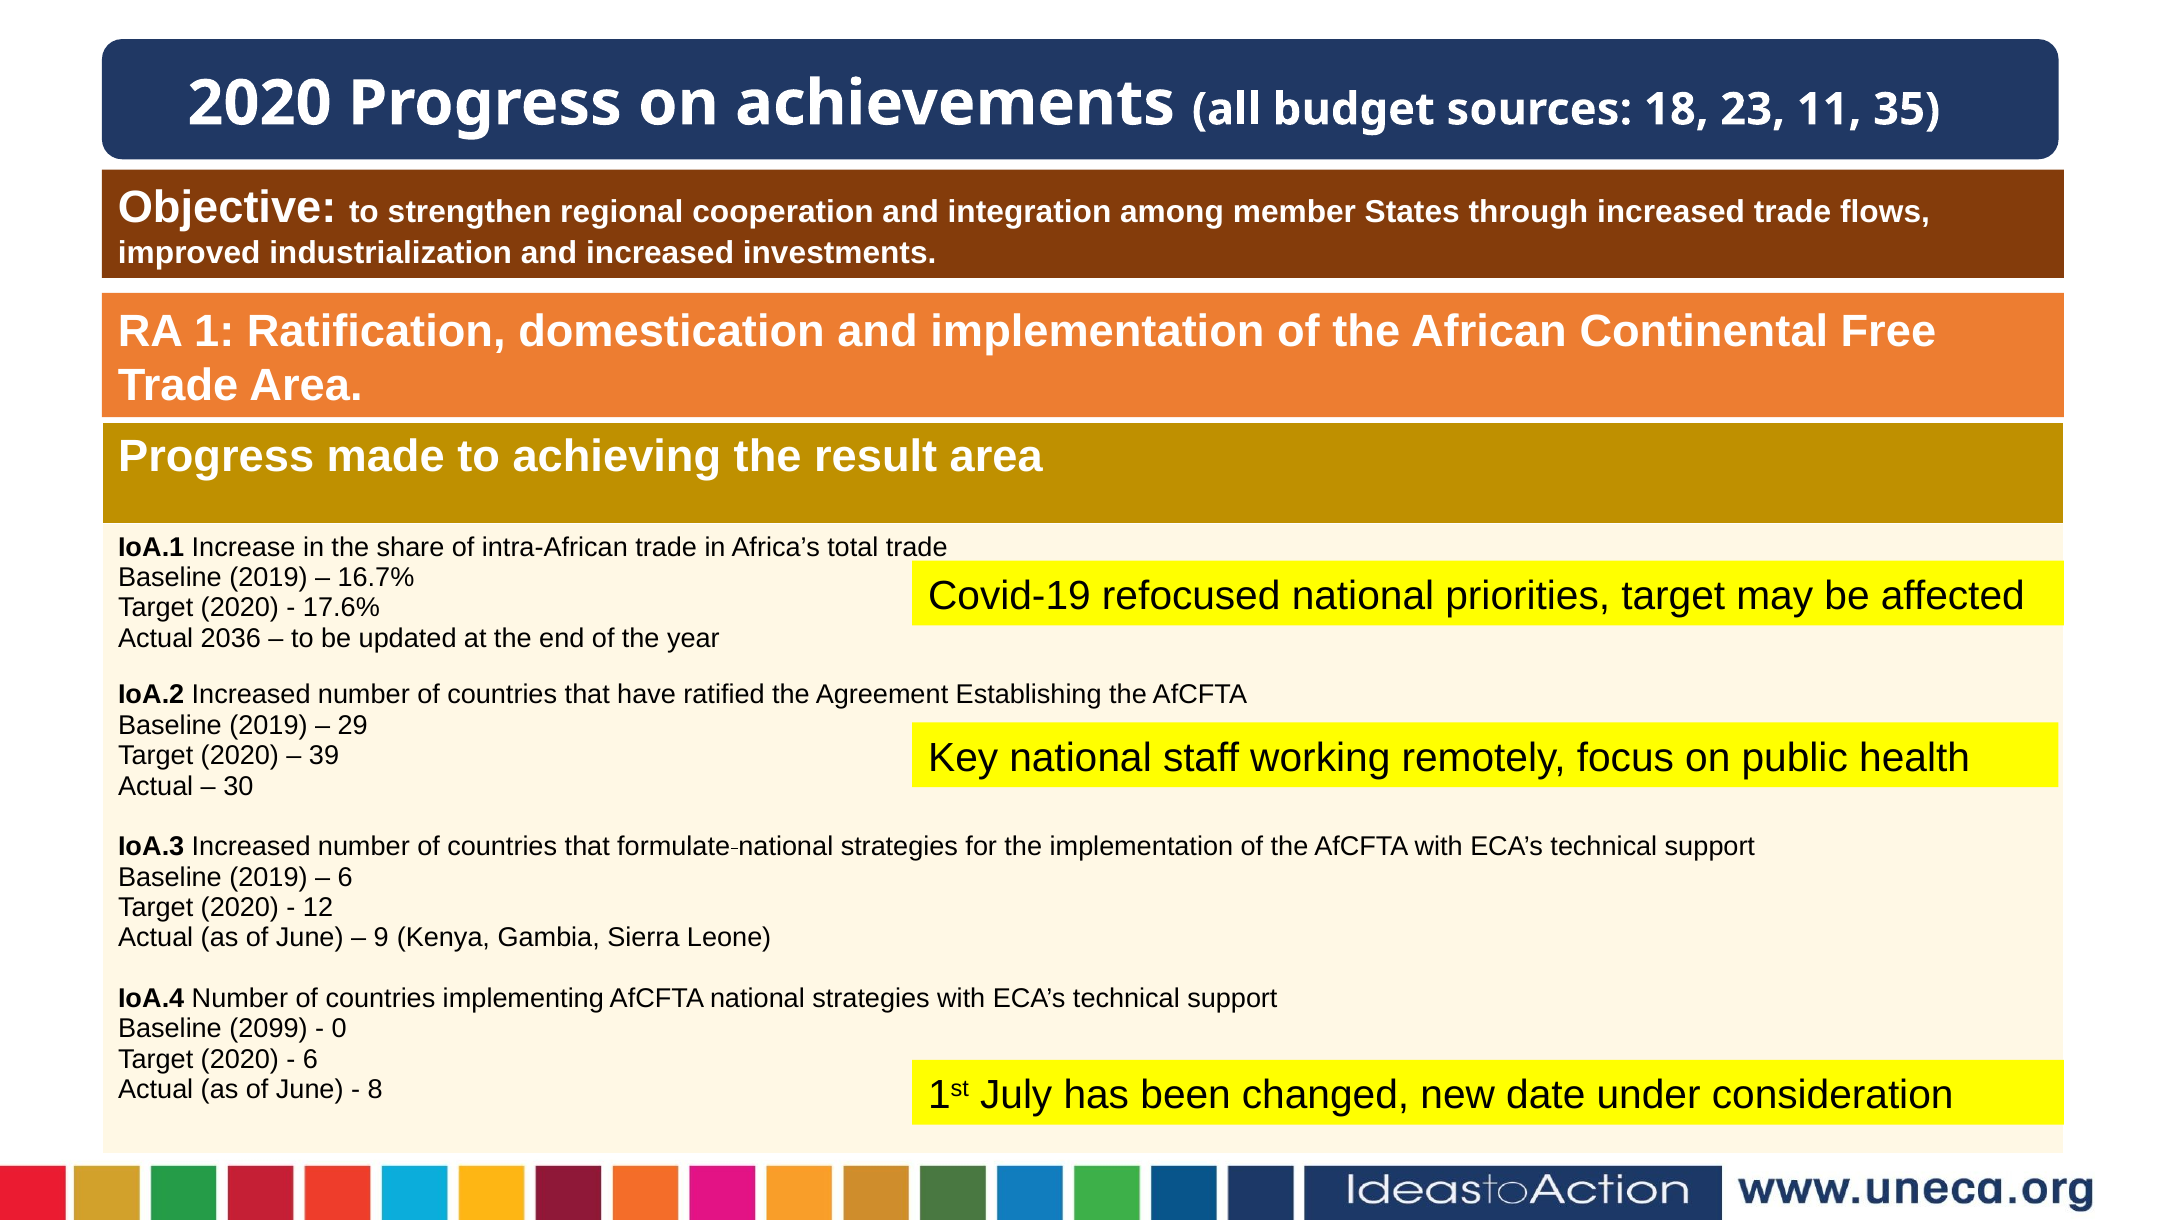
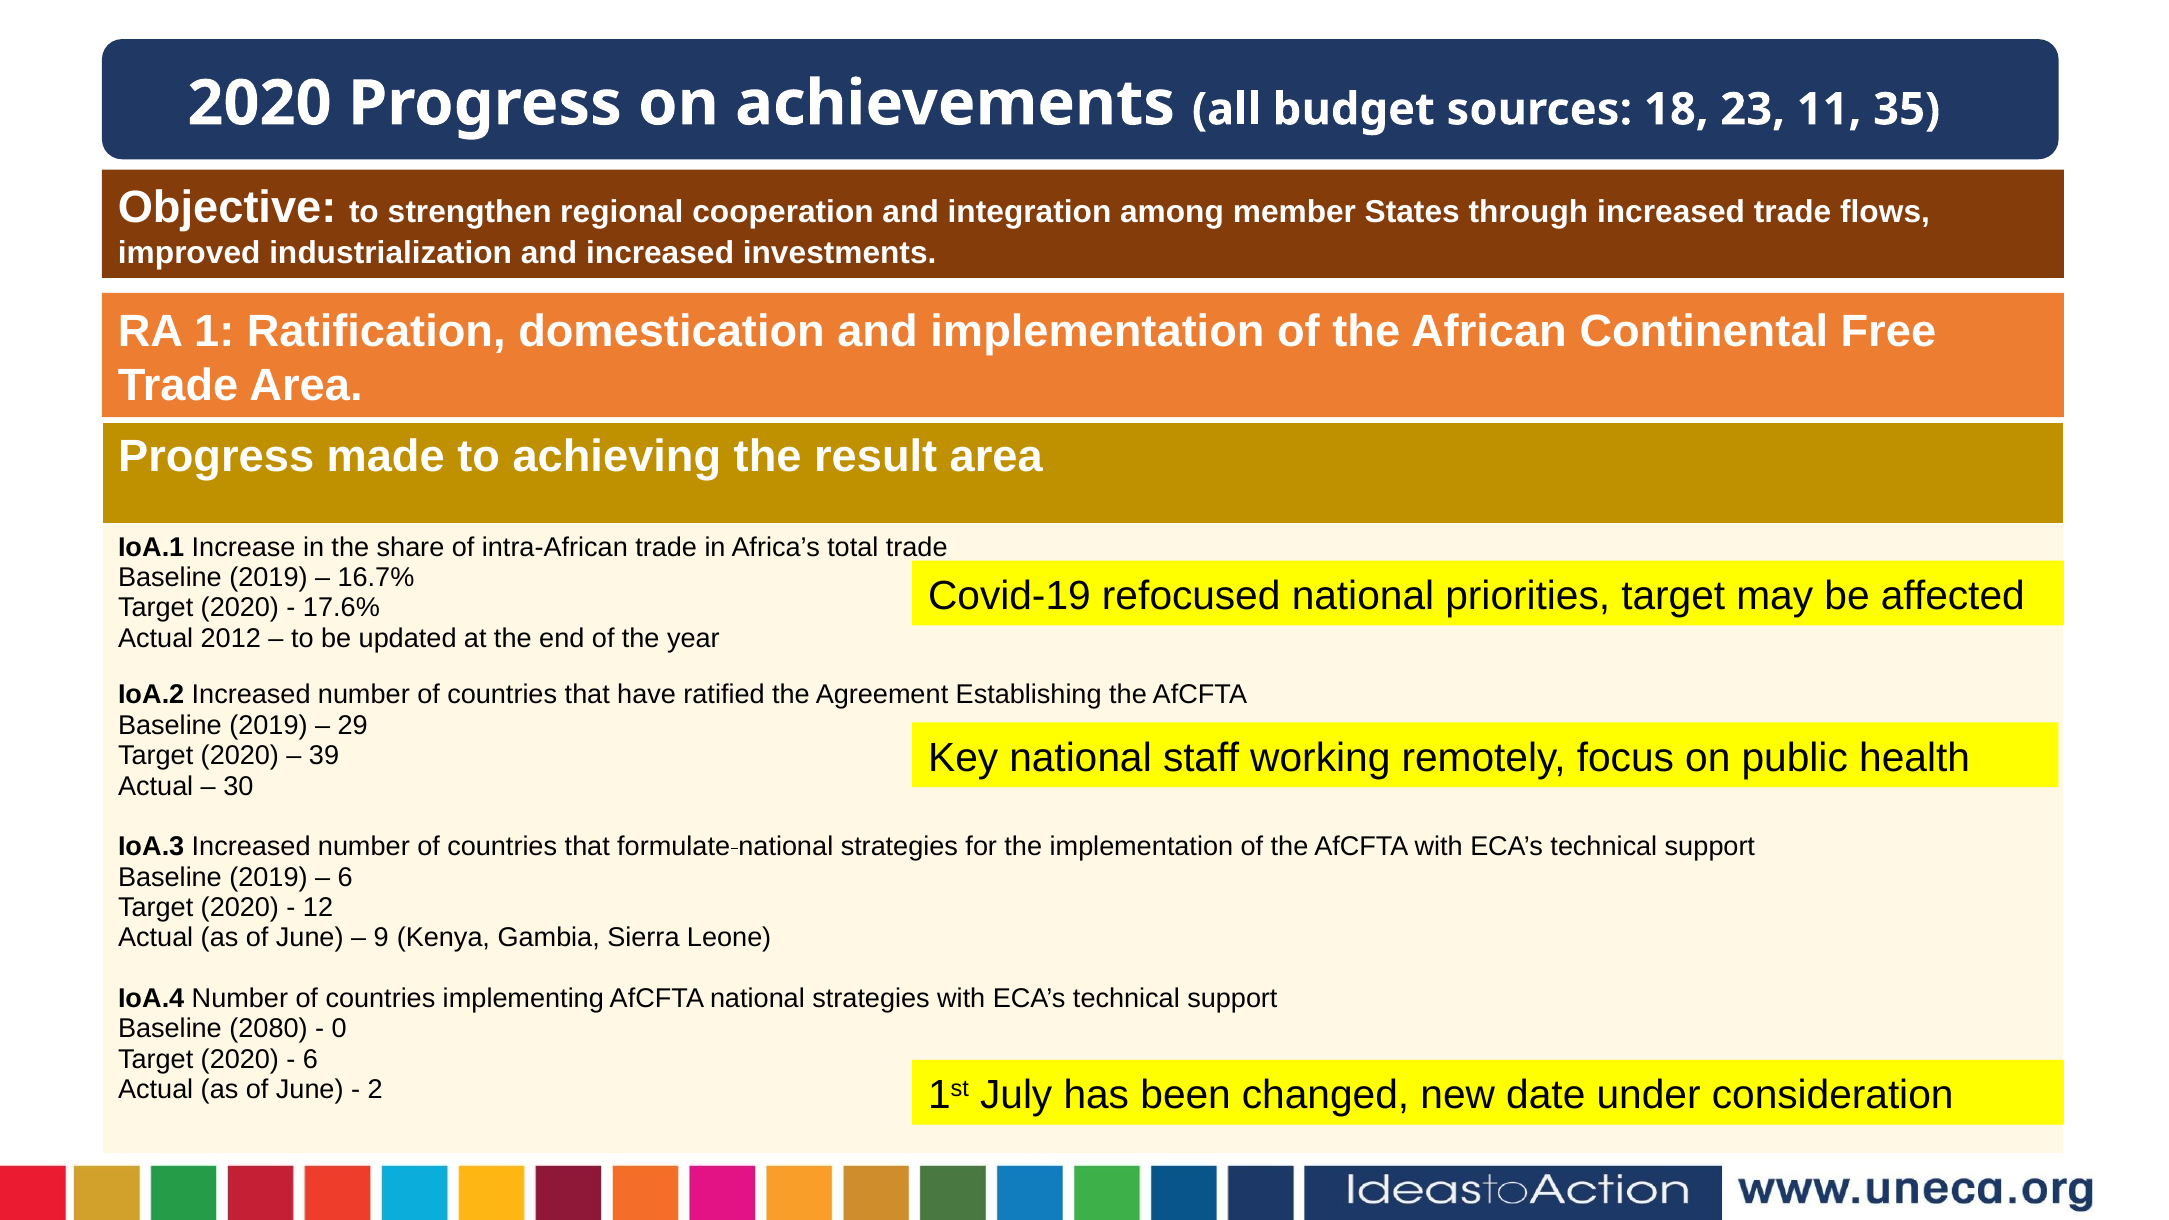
2036: 2036 -> 2012 (231, 638)
2099: 2099 -> 2080 (269, 1029)
8: 8 -> 2 (375, 1090)
